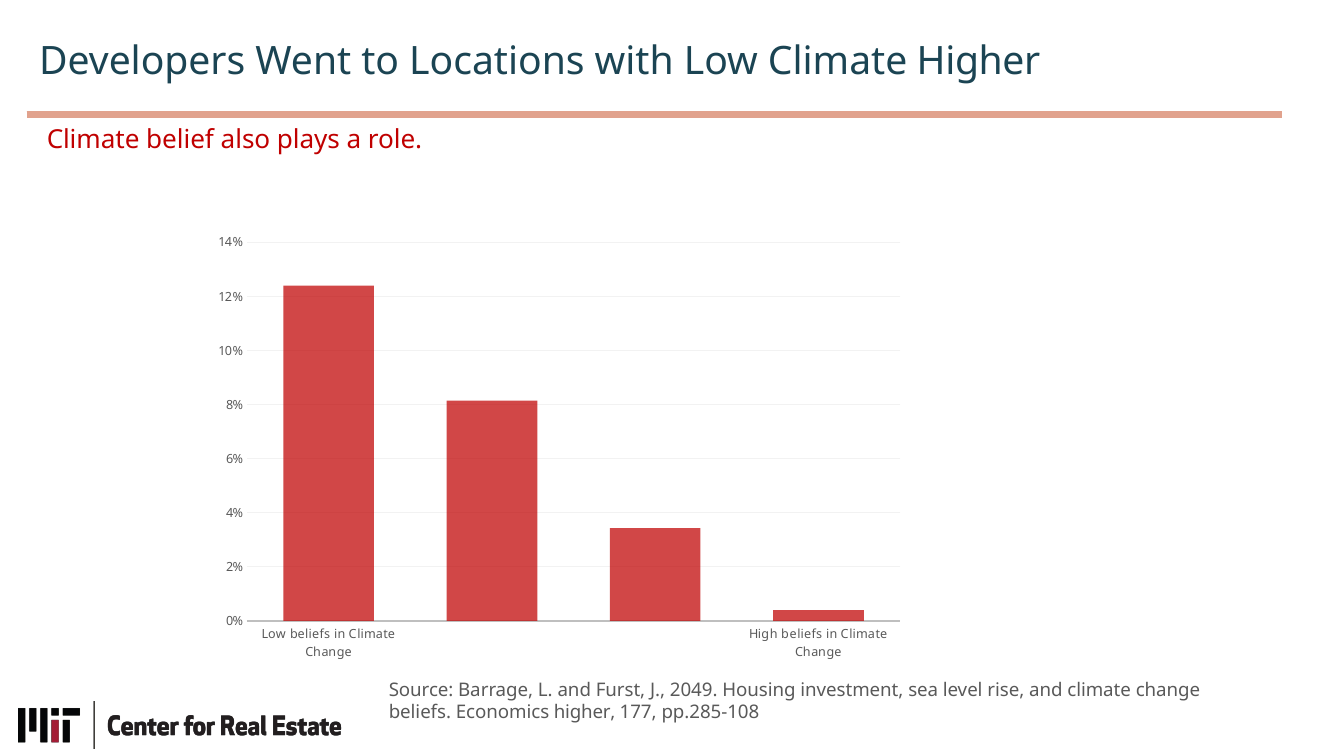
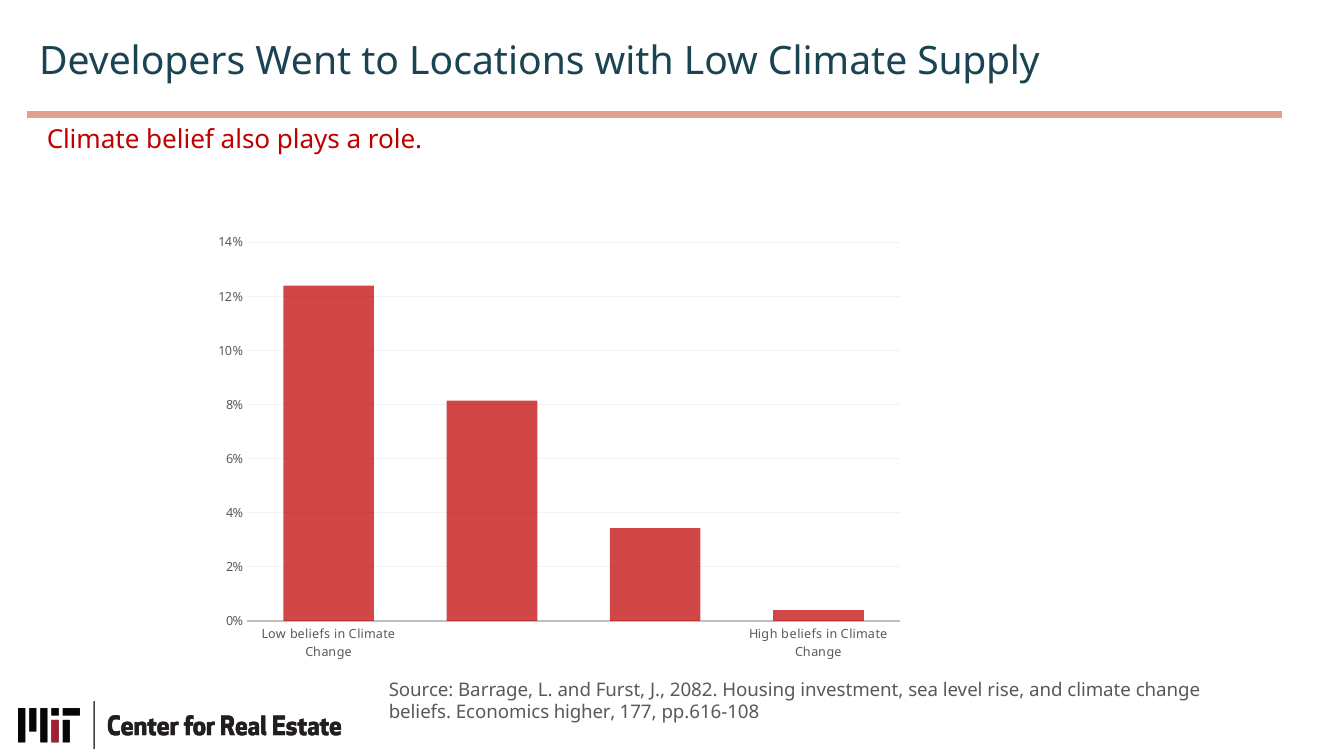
Climate Higher: Higher -> Supply (978, 62)
2049: 2049 -> 2082 (694, 691)
pp.285-108: pp.285-108 -> pp.616-108 (710, 713)
